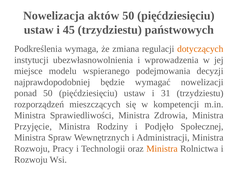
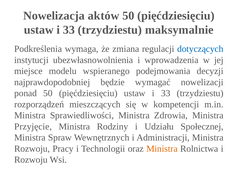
45: 45 -> 33 (69, 30)
państwowych: państwowych -> maksymalnie (179, 30)
dotyczących colour: orange -> blue (200, 49)
31: 31 -> 33 (166, 93)
Podjęło: Podjęło -> Udziału (159, 127)
